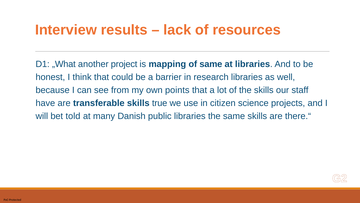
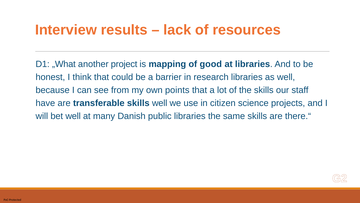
of same: same -> good (211, 64)
skills true: true -> well (160, 103)
bet told: told -> well (73, 116)
